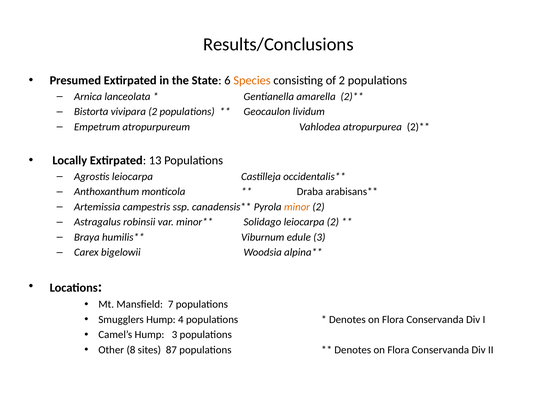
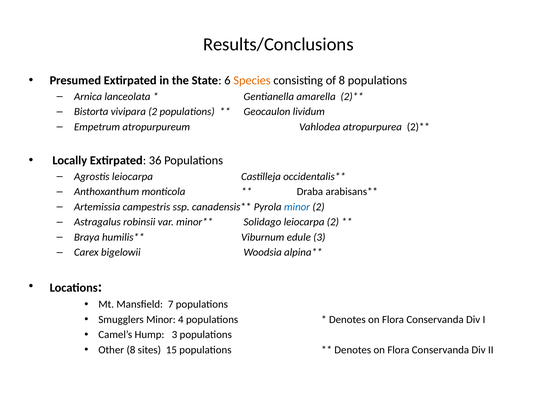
of 2: 2 -> 8 (342, 81)
13: 13 -> 36 (155, 161)
minor colour: orange -> blue (297, 207)
Smugglers Hump: Hump -> Minor (161, 320)
87: 87 -> 15 (171, 351)
